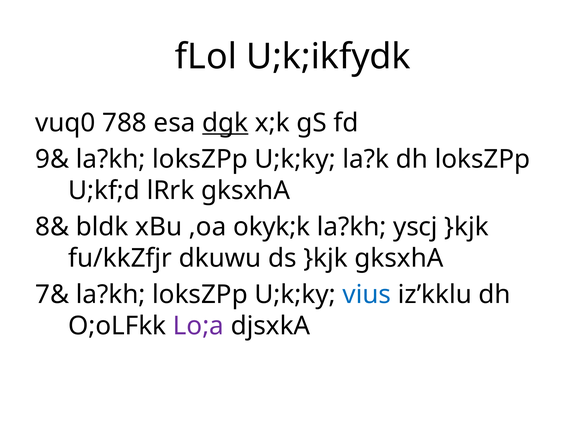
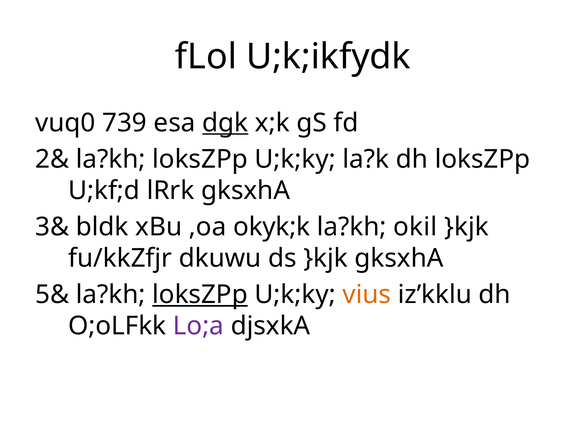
788: 788 -> 739 (125, 123)
9&: 9& -> 2& (52, 159)
8&: 8& -> 3& (52, 227)
yscj: yscj -> okil (415, 227)
7&: 7& -> 5& (52, 295)
loksZPp underline: none -> present (200, 295)
vius colour: blue -> orange (367, 295)
